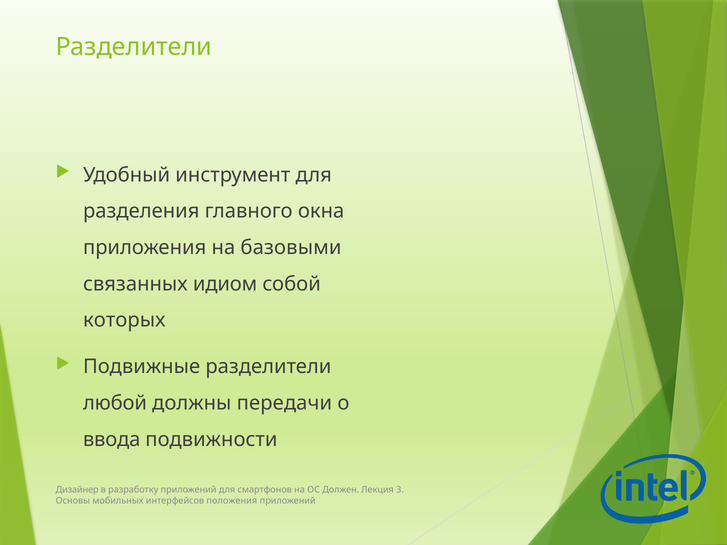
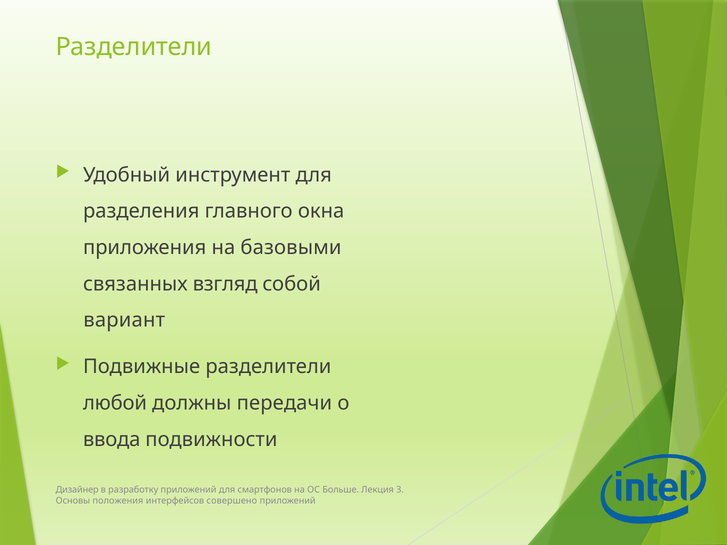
идиом: идиом -> взгляд (225, 284)
которых: которых -> вариант (124, 320)
Должен: Должен -> Больше (341, 490)
мобильных: мобильных -> положения (118, 501)
положения: положения -> совершено (232, 501)
